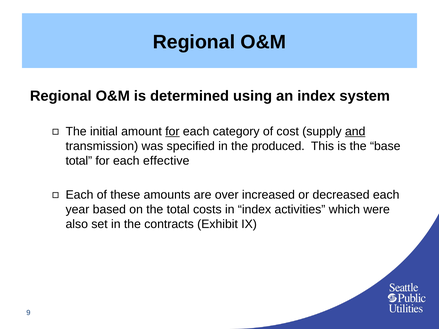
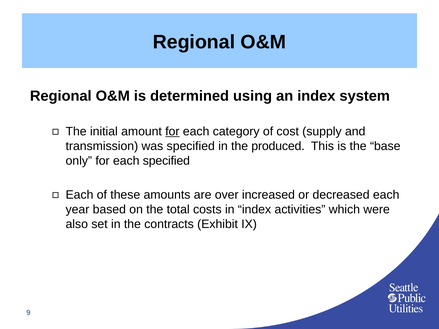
and underline: present -> none (355, 132)
total: total -> only (79, 161)
each effective: effective -> specified (166, 161)
